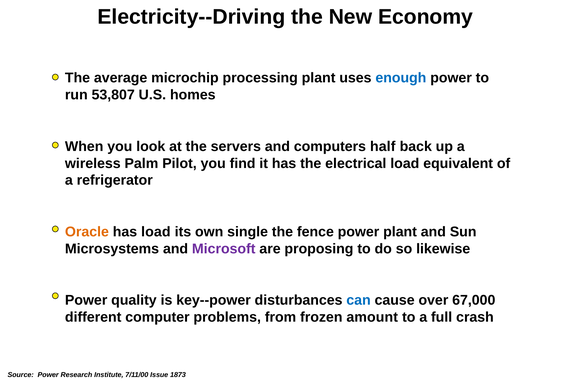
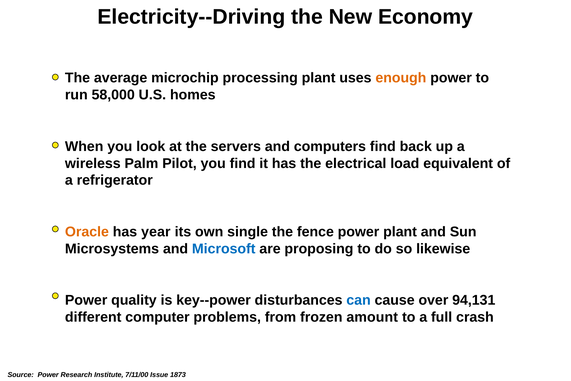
enough colour: blue -> orange (401, 78)
53,807: 53,807 -> 58,000 (113, 95)
computers half: half -> find (383, 146)
has load: load -> year (156, 232)
Microsoft colour: purple -> blue (224, 249)
67,000: 67,000 -> 94,131 (474, 300)
